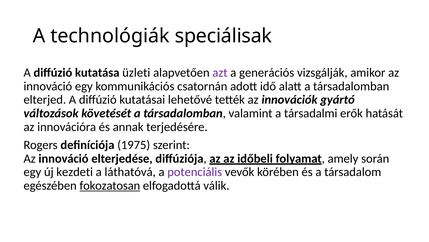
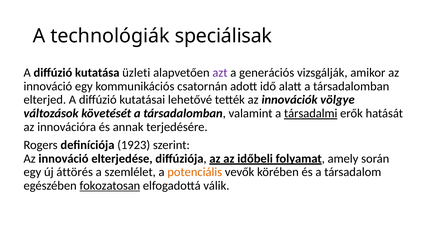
gyártó: gyártó -> völgye (338, 100)
társadalmi underline: none -> present (311, 113)
1975: 1975 -> 1923 (134, 145)
kezdeti: kezdeti -> áttörés (75, 172)
láthatóvá: láthatóvá -> szemlélet (130, 172)
potenciális colour: purple -> orange (195, 172)
